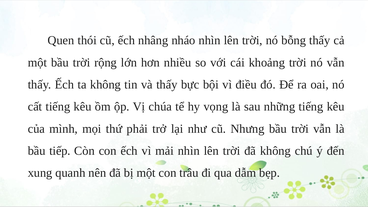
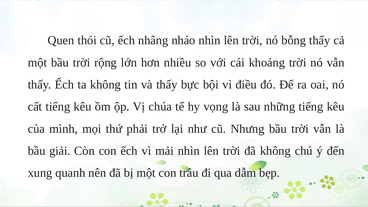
tiếp: tiếp -> giải (60, 151)
